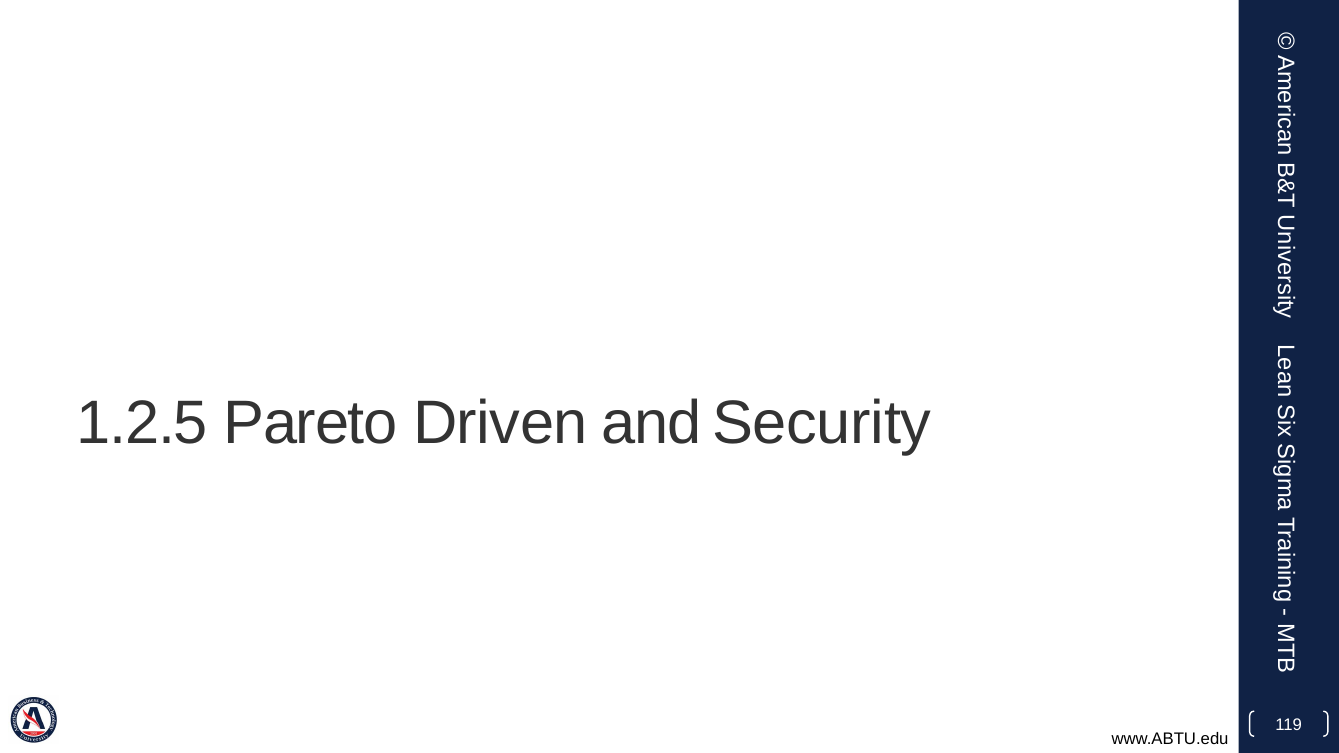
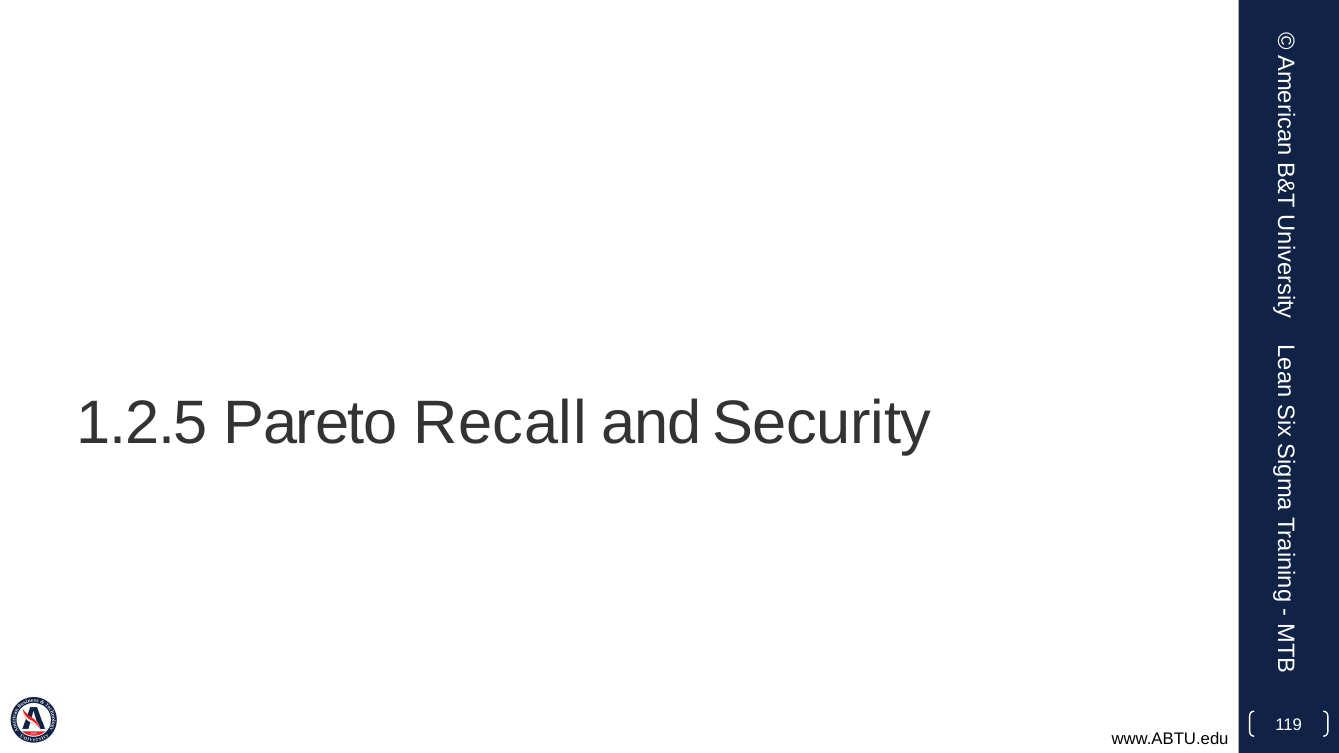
Driven: Driven -> Recall (500, 423)
